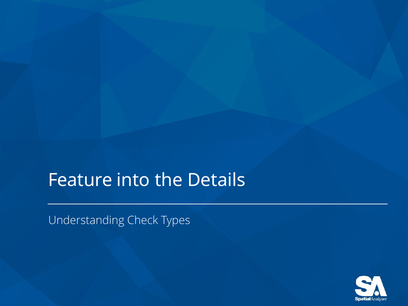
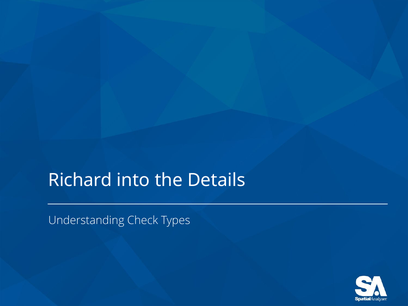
Feature: Feature -> Richard (80, 180)
